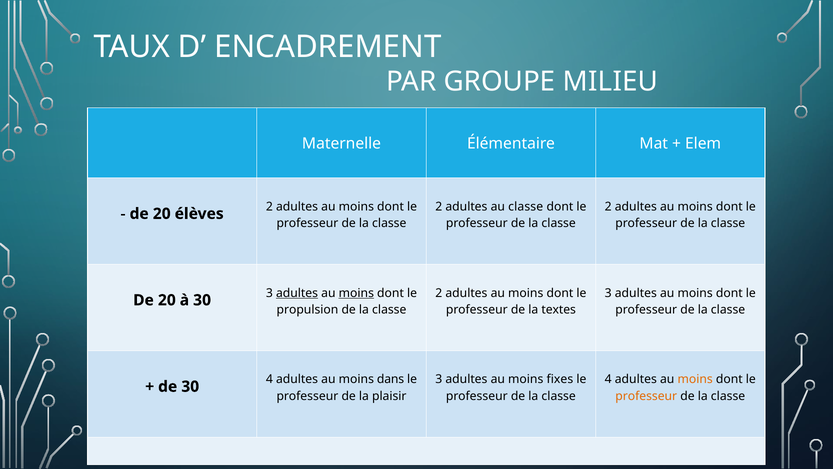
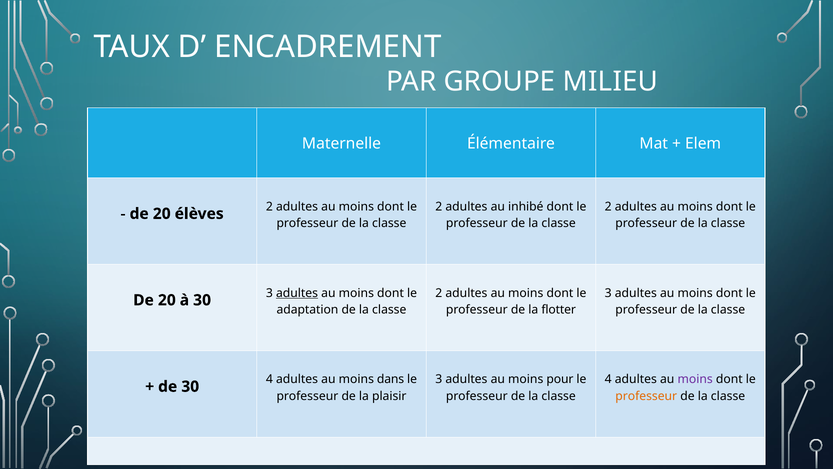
au classe: classe -> inhibé (526, 206)
moins underline: present -> none (356, 293)
propulsion: propulsion -> adaptation (307, 309)
textes: textes -> flotter (559, 309)
fixes: fixes -> pour (560, 379)
moins colour: orange -> purple (695, 379)
